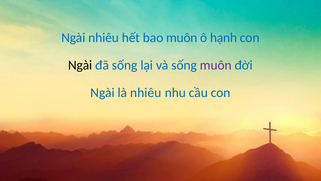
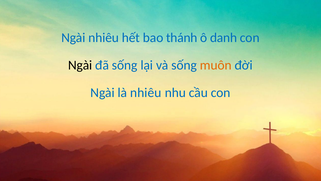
bao muôn: muôn -> thánh (182, 38)
hạnh: hạnh -> danh (224, 38)
muôn colour: purple -> orange (216, 65)
